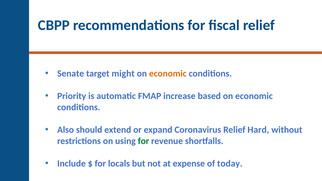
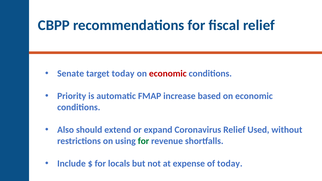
target might: might -> today (123, 74)
economic colour: orange -> red (168, 74)
Hard: Hard -> Used (258, 130)
